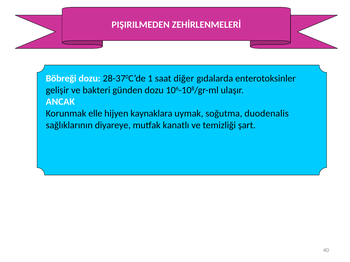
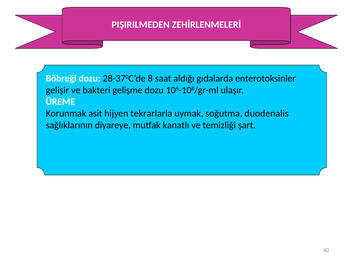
1: 1 -> 8 (150, 79)
diğer: diğer -> aldığı (184, 79)
günden: günden -> gelişme (127, 90)
ANCAK: ANCAK -> ÜREME (60, 102)
elle: elle -> asit (95, 114)
kaynaklara: kaynaklara -> tekrarlarla (151, 114)
